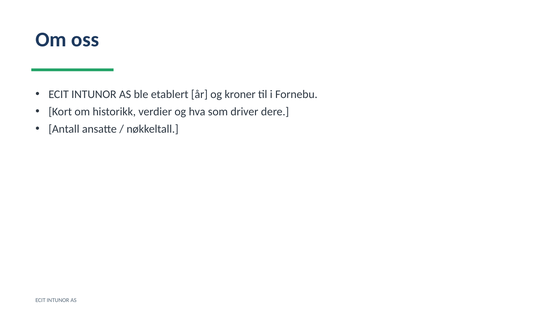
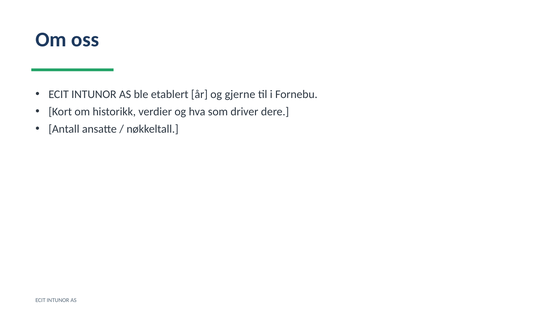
kroner: kroner -> gjerne (240, 94)
